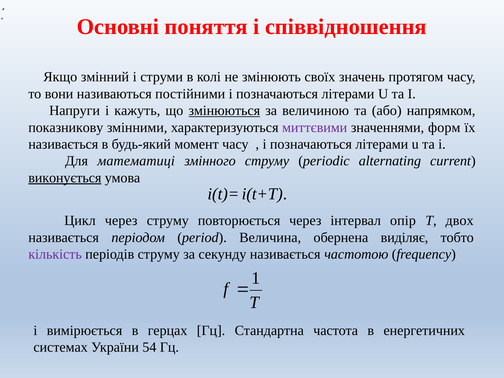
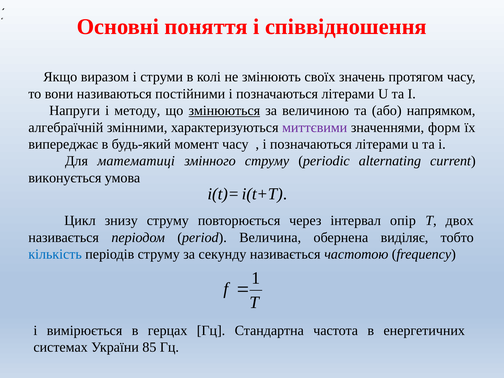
змінний: змінний -> виразом (105, 77)
кажуть: кажуть -> методу (137, 111)
показникову: показникову -> алгебраїчній (66, 127)
називається: називається -> випереджає (63, 144)
виконується underline: present -> none (65, 178)
Цикл через: через -> знизу (121, 221)
кількість colour: purple -> blue (55, 254)
54: 54 -> 85 (149, 347)
